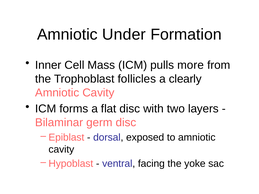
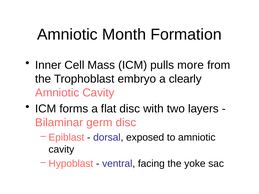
Under: Under -> Month (124, 35)
follicles: follicles -> embryo (137, 79)
